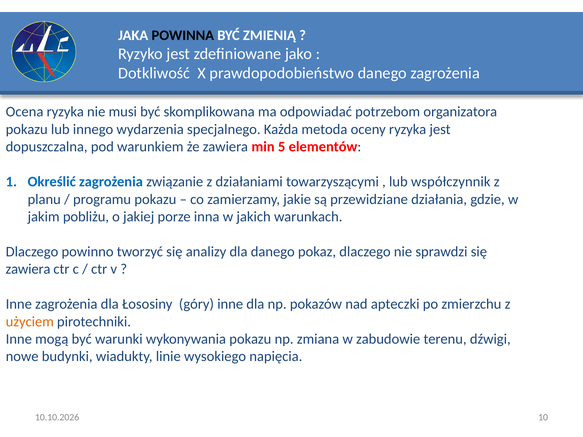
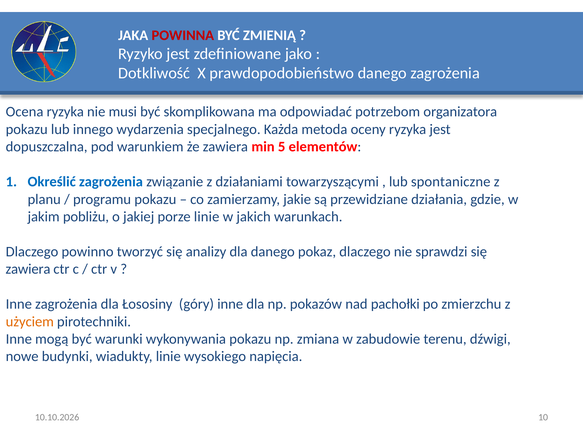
POWINNA colour: black -> red (183, 35)
współczynnik: współczynnik -> spontaniczne (451, 182)
porze inna: inna -> linie (207, 217)
apteczki: apteczki -> pachołki (395, 304)
